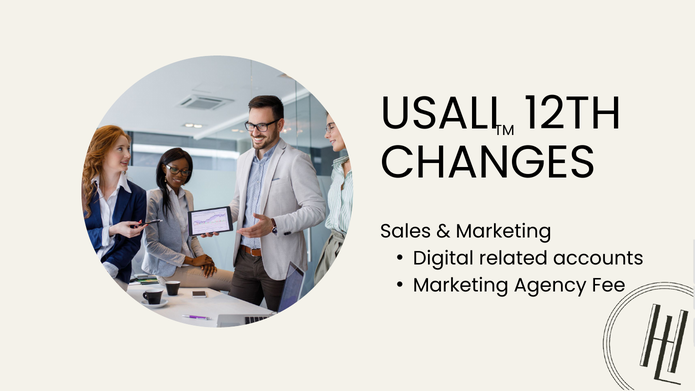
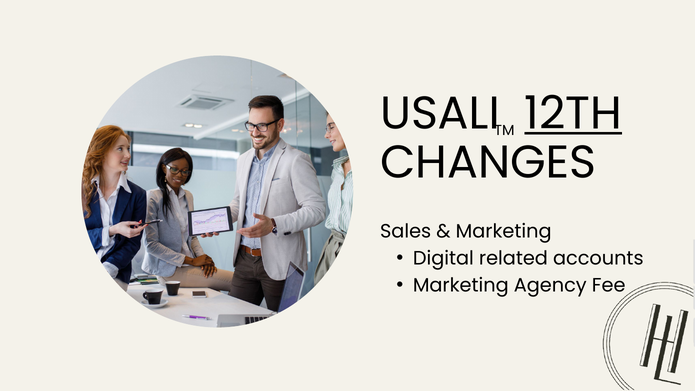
12TH underline: none -> present (573, 114)
